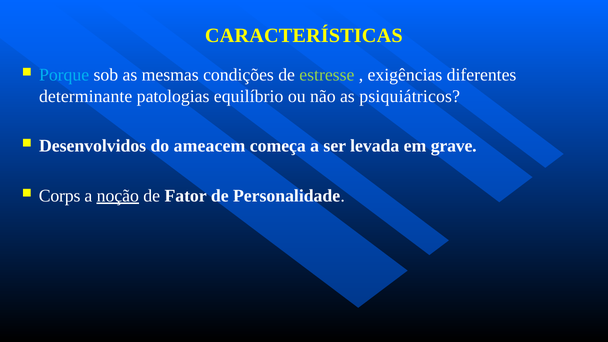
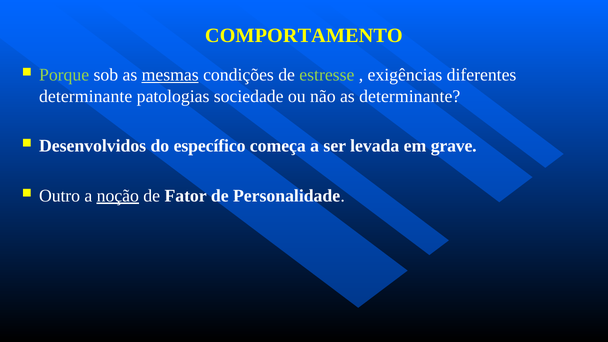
CARACTERÍSTICAS: CARACTERÍSTICAS -> COMPORTAMENTO (304, 36)
Porque colour: light blue -> light green (64, 75)
mesmas underline: none -> present (170, 75)
equilíbrio: equilíbrio -> sociedade (249, 96)
as psiquiátricos: psiquiátricos -> determinante (410, 96)
ameacem: ameacem -> específico (210, 146)
Corps: Corps -> Outro (60, 196)
